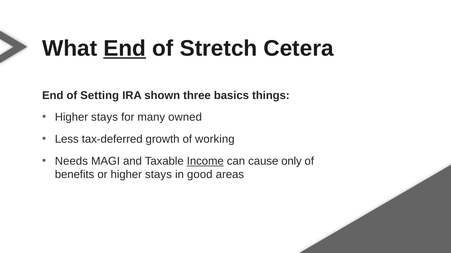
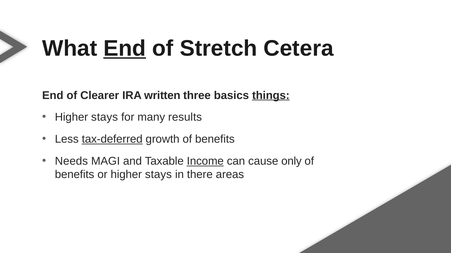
Setting: Setting -> Clearer (100, 96)
shown: shown -> written (162, 96)
things underline: none -> present (271, 96)
owned: owned -> results (185, 118)
tax-deferred underline: none -> present (112, 140)
growth of working: working -> benefits (215, 140)
good: good -> there (200, 175)
